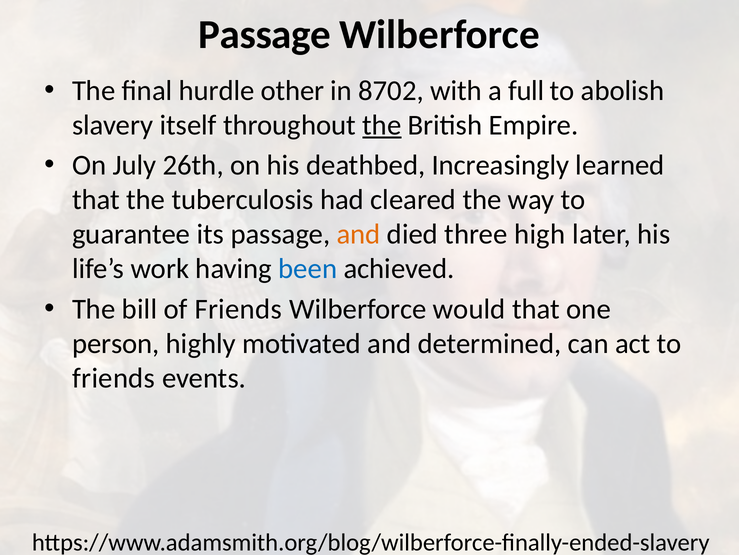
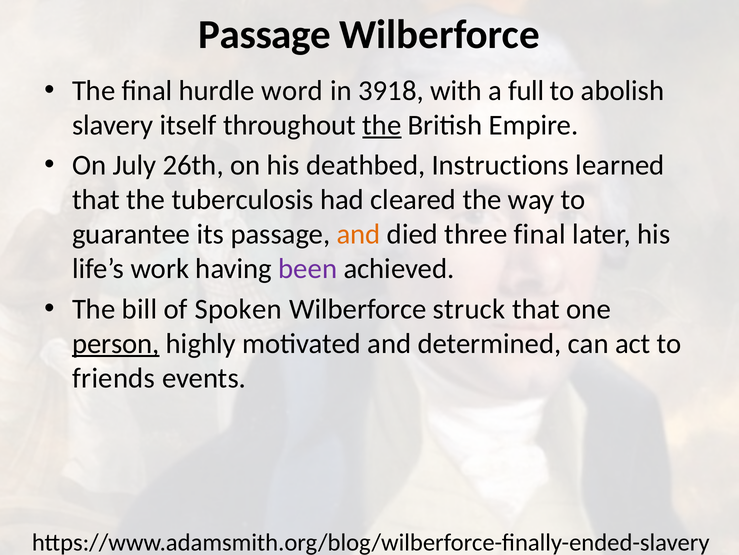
other: other -> word (292, 91)
8702: 8702 -> 3918 (391, 91)
Increasingly: Increasingly -> Instructions (500, 165)
three high: high -> final (540, 234)
been colour: blue -> purple (308, 268)
of Friends: Friends -> Spoken (238, 309)
would: would -> struck (469, 309)
person underline: none -> present (116, 343)
